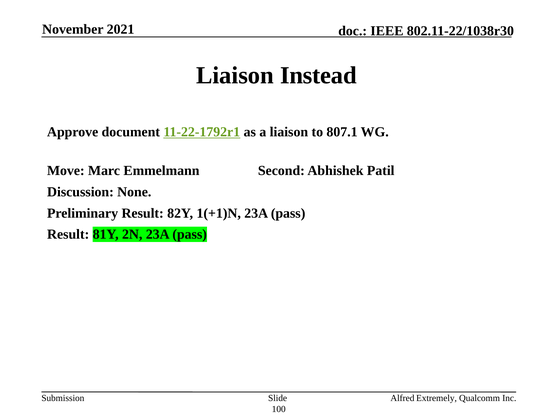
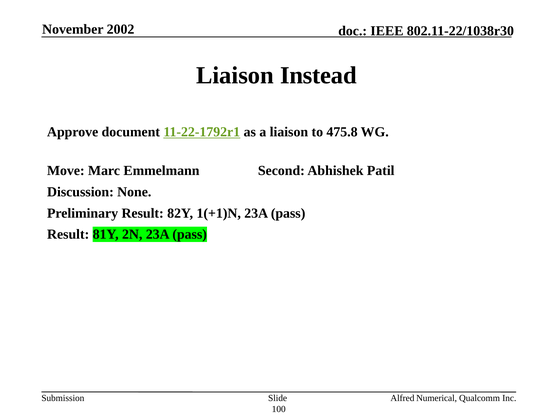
2021: 2021 -> 2002 (121, 29)
807.1: 807.1 -> 475.8 (342, 132)
Extremely: Extremely -> Numerical (437, 398)
